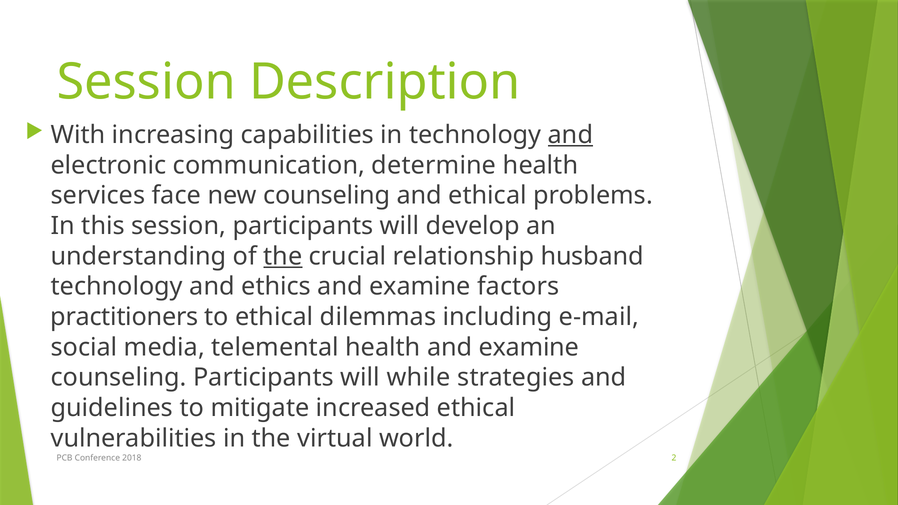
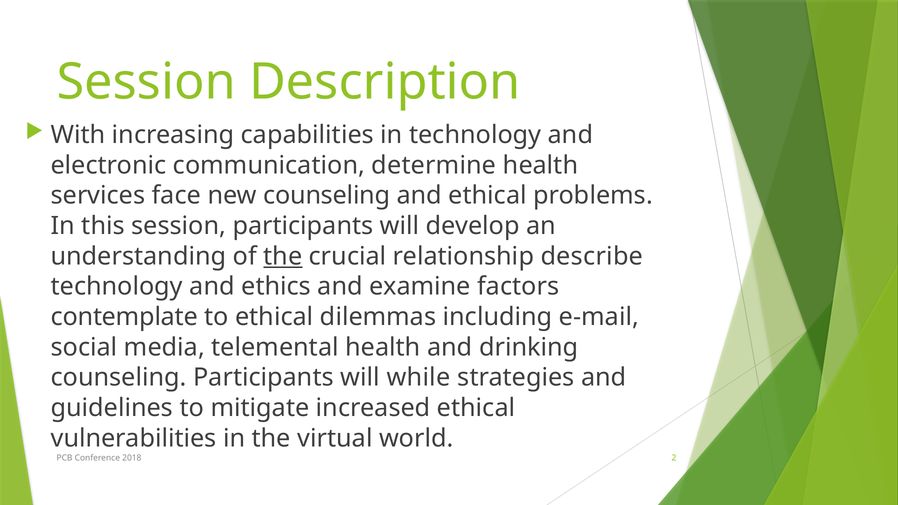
and underline: present -> none (570, 135)
husband: husband -> describe (592, 256)
practitioners: practitioners -> contemplate (124, 317)
health and examine: examine -> drinking (529, 347)
